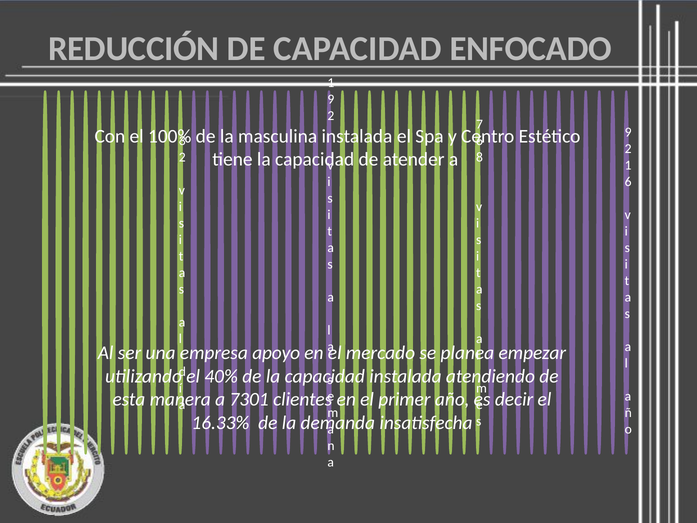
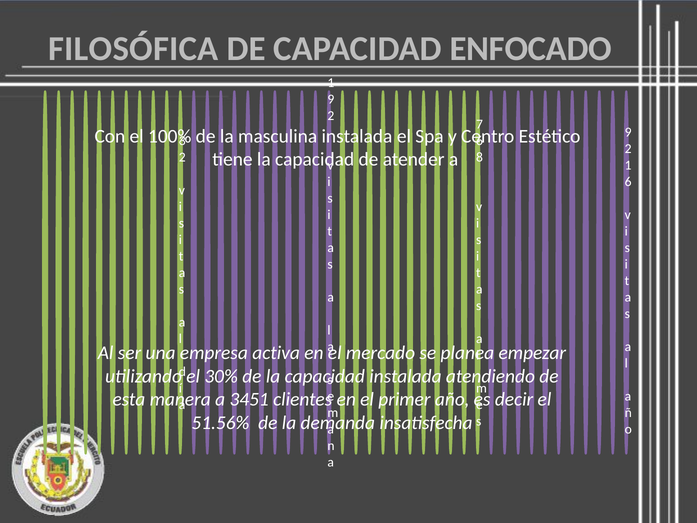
REDUCCIÓN: REDUCCIÓN -> FILOSÓFICA (133, 49)
apoyo: apoyo -> activa (276, 353)
40%: 40% -> 30% (221, 376)
7301: 7301 -> 3451 (249, 399)
16.33%: 16.33% -> 51.56% (220, 423)
